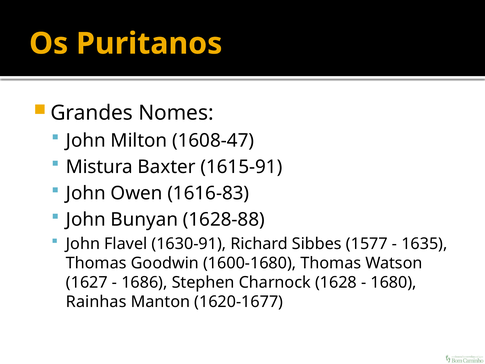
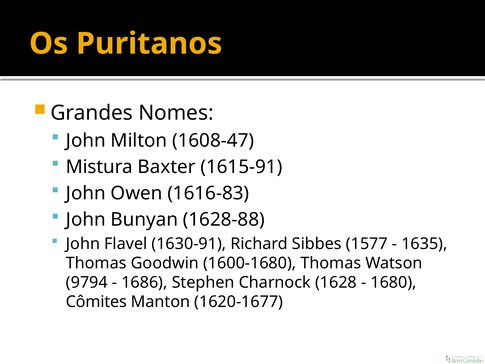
1627: 1627 -> 9794 (87, 282)
Rainhas: Rainhas -> Cômites (96, 302)
